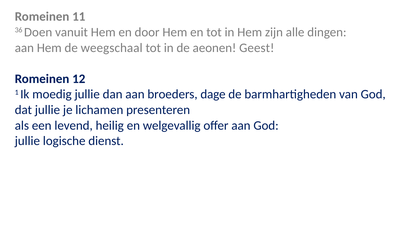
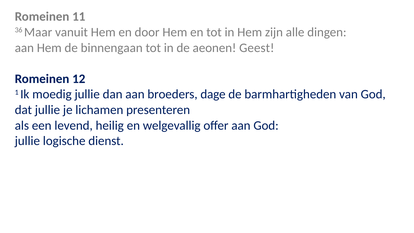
Doen: Doen -> Maar (38, 32)
weegschaal: weegschaal -> binnengaan (112, 48)
